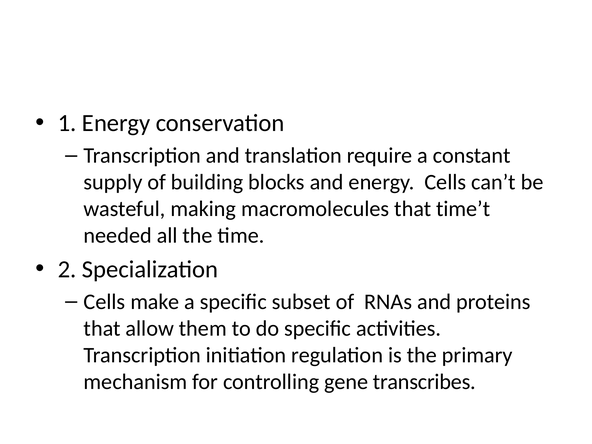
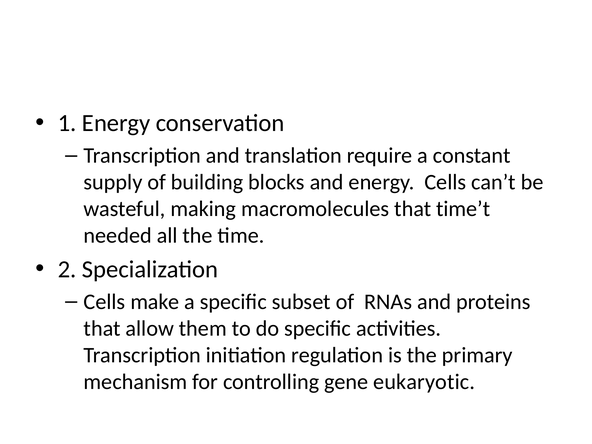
transcribes: transcribes -> eukaryotic (424, 382)
